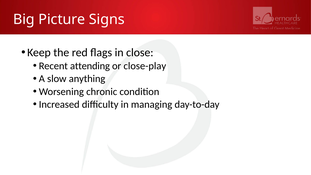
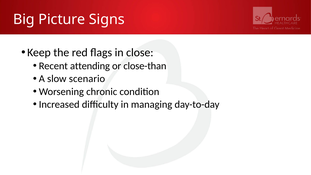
close-play: close-play -> close-than (145, 66)
anything: anything -> scenario (87, 79)
